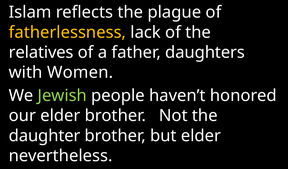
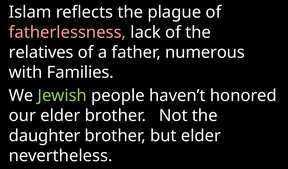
fatherlessness colour: yellow -> pink (67, 32)
daughters: daughters -> numerous (205, 52)
Women: Women -> Families (80, 72)
